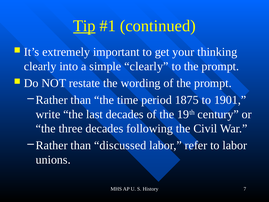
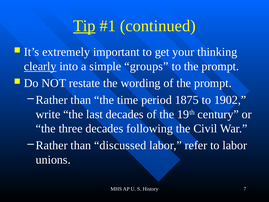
clearly underline: none -> present (40, 66)
simple clearly: clearly -> groups (146, 66)
1901: 1901 -> 1902 (230, 100)
